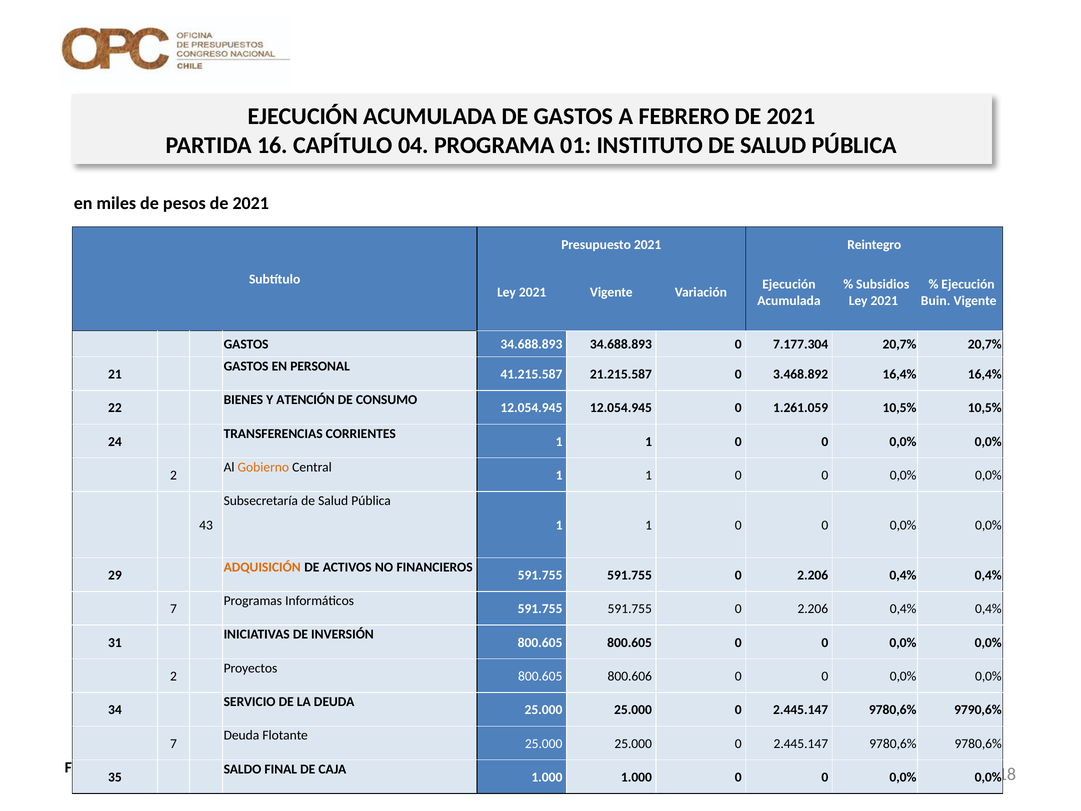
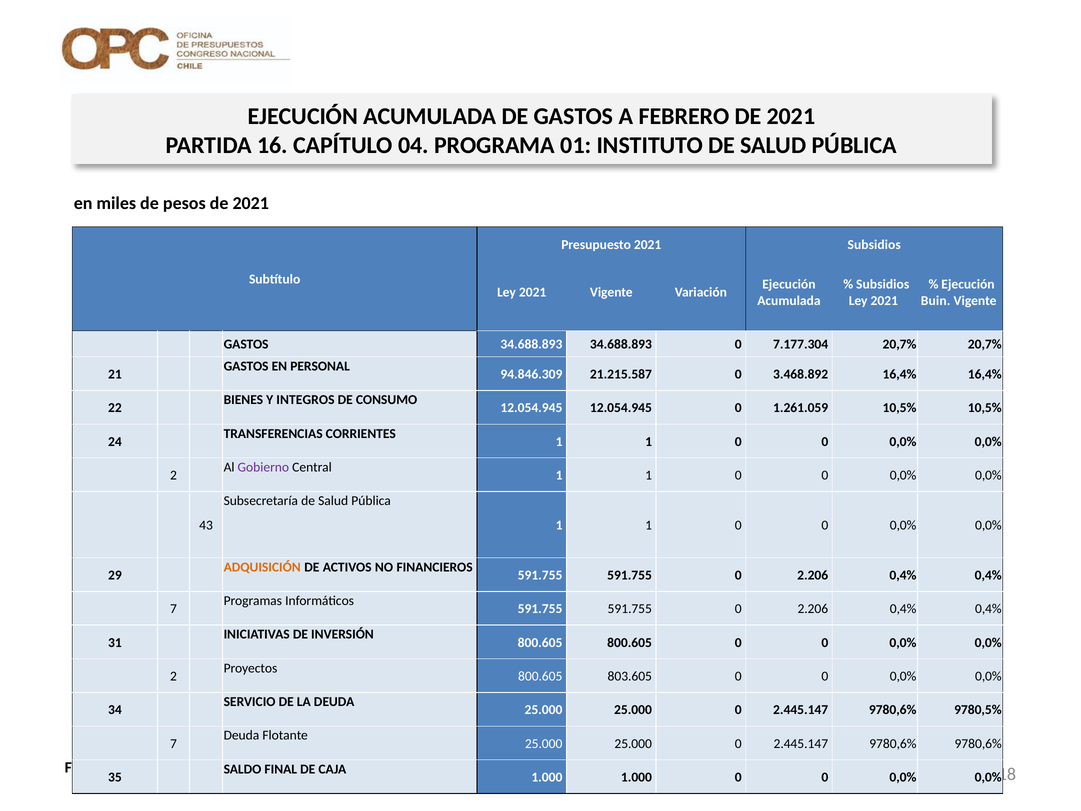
2021 Reintegro: Reintegro -> Subsidios (874, 245)
41.215.587: 41.215.587 -> 94.846.309 (531, 374)
ATENCIÓN: ATENCIÓN -> INTEGROS (305, 400)
Gobierno colour: orange -> purple (263, 467)
800.606: 800.606 -> 803.605 (630, 676)
9790,6%: 9790,6% -> 9780,5% (978, 710)
